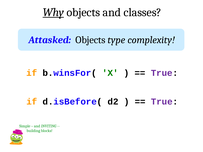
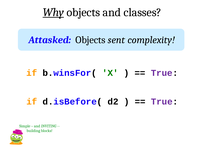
type: type -> sent (116, 40)
